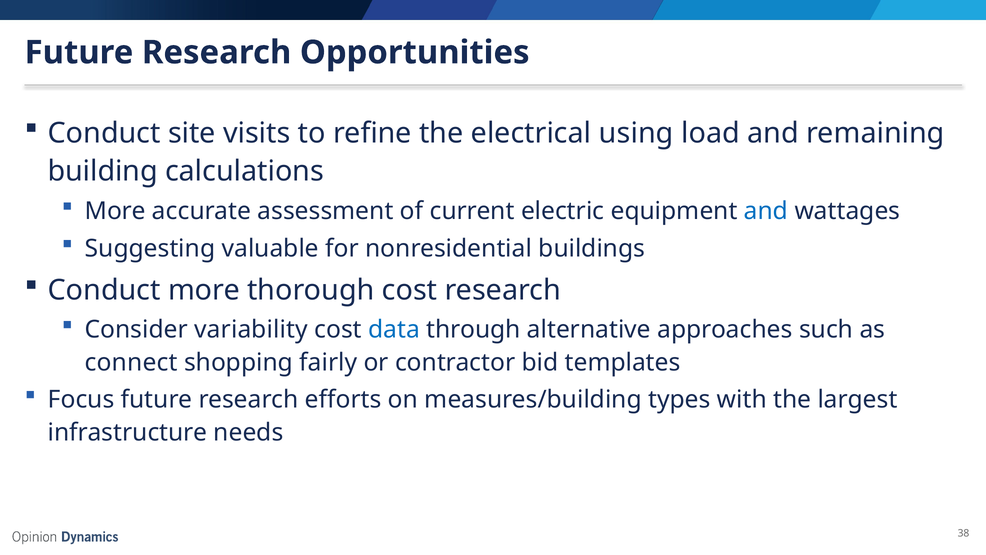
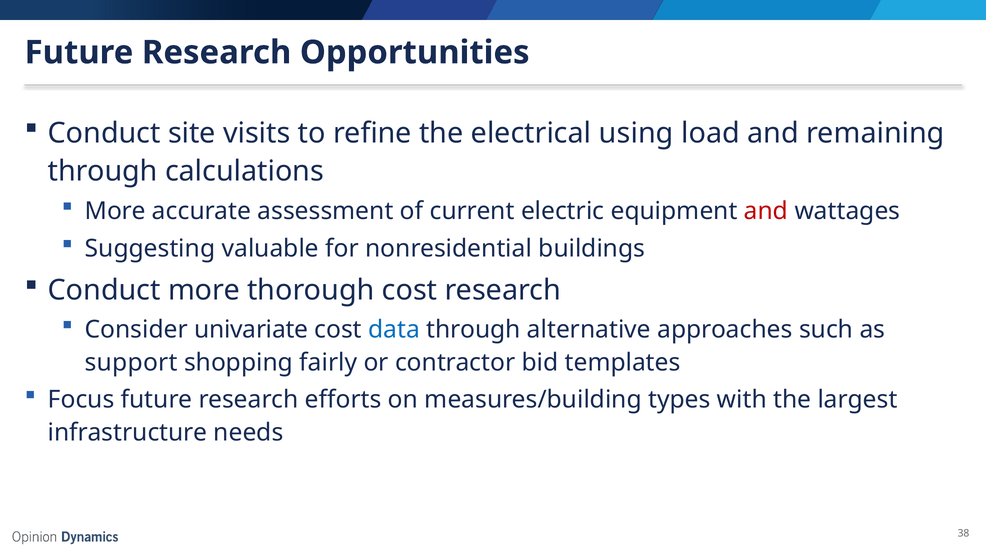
building: building -> through (103, 171)
and colour: blue -> red (766, 211)
variability: variability -> univariate (251, 330)
connect: connect -> support (131, 362)
